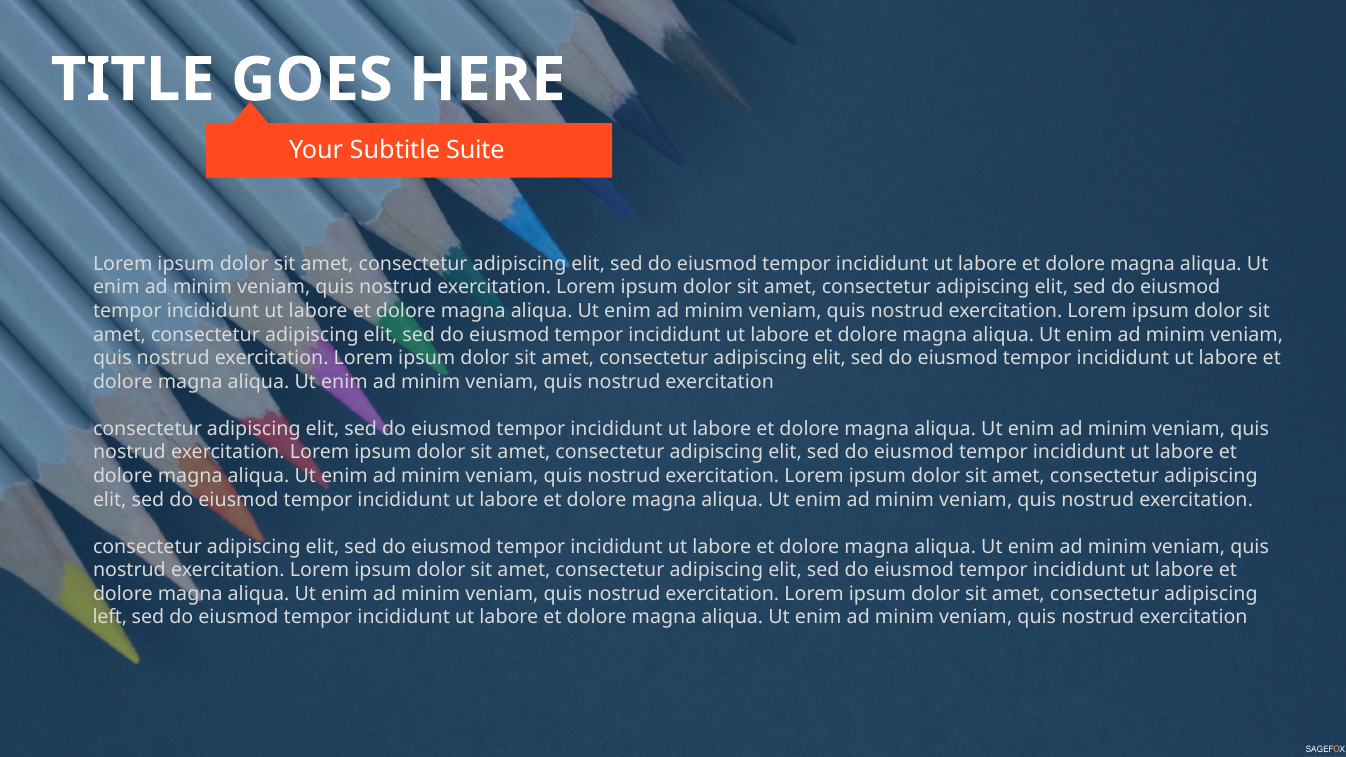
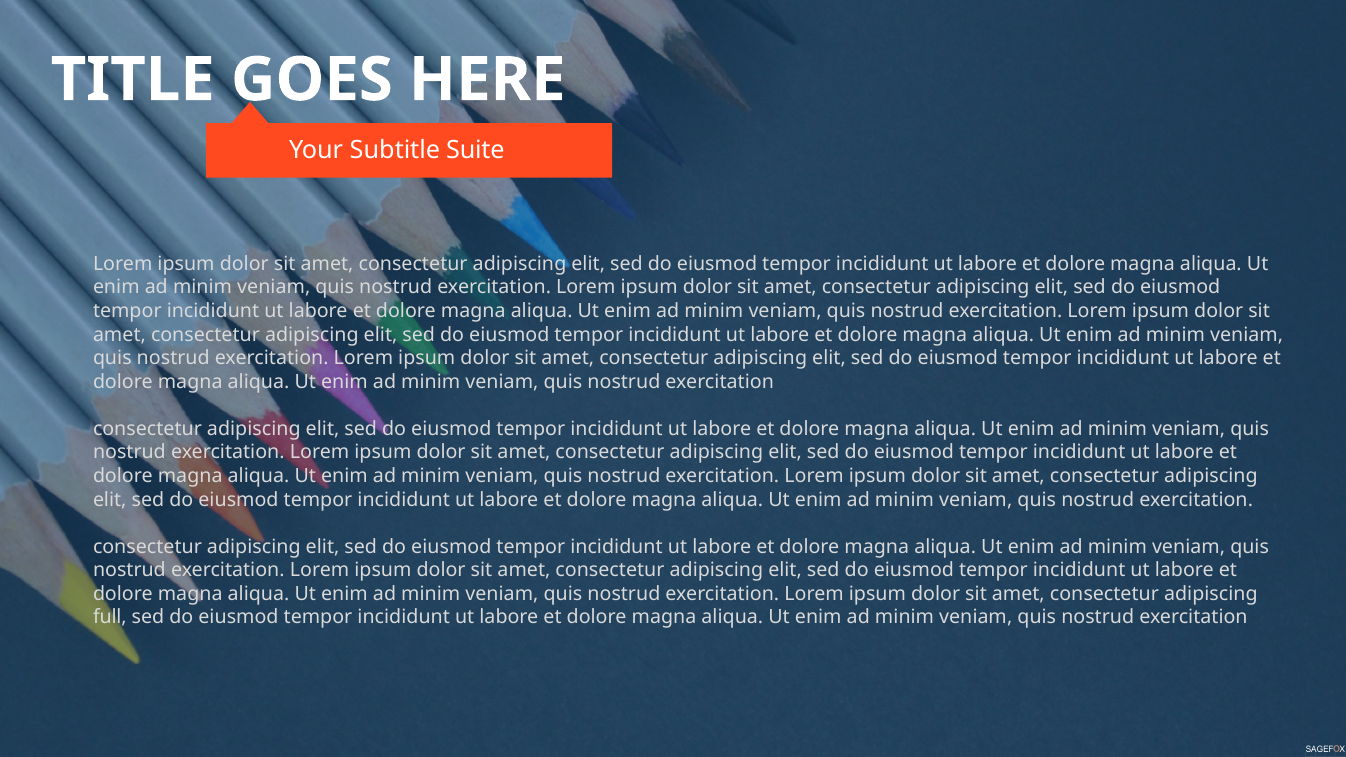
left: left -> full (110, 617)
